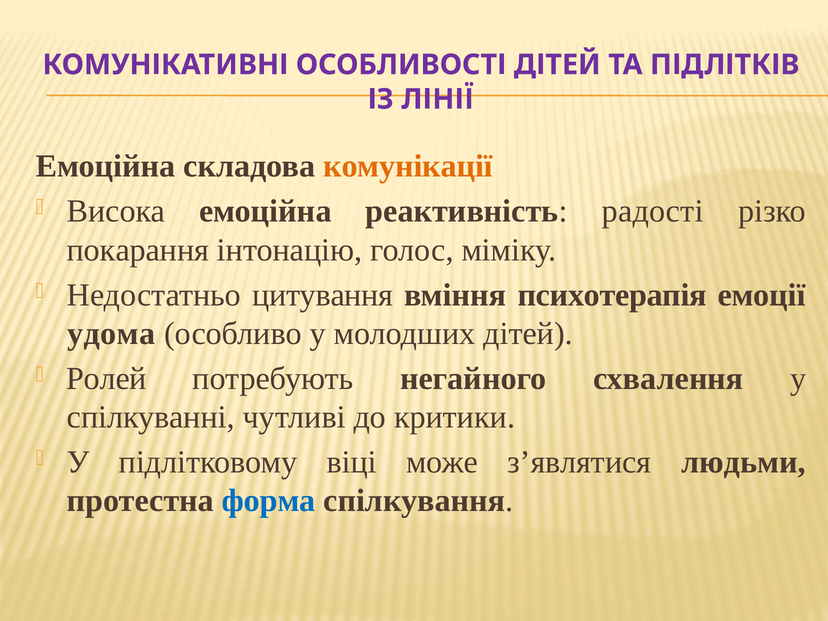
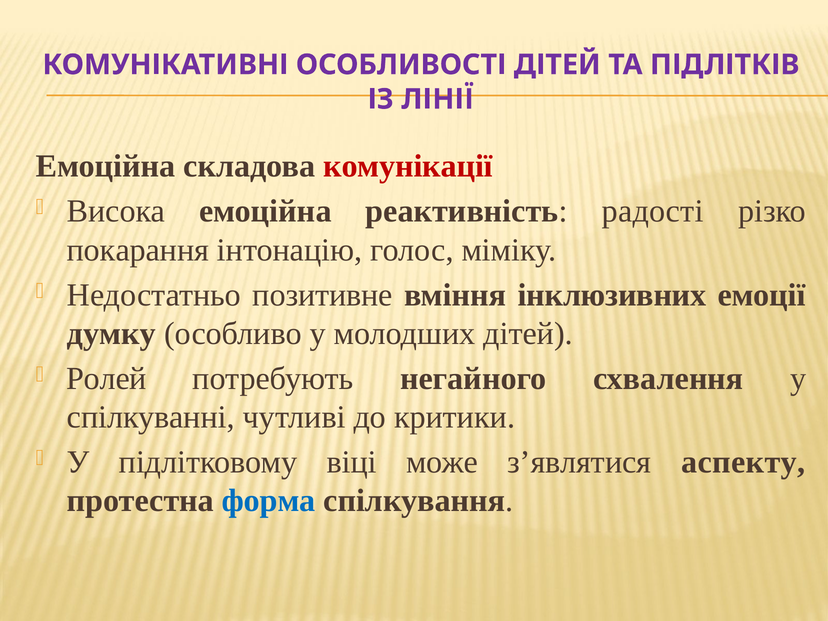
комунікації colour: orange -> red (408, 166)
цитування: цитування -> позитивне (323, 295)
психотерапія: психотерапія -> інклюзивних (612, 295)
удома: удома -> думку (111, 333)
людьми: людьми -> аспекту (743, 462)
